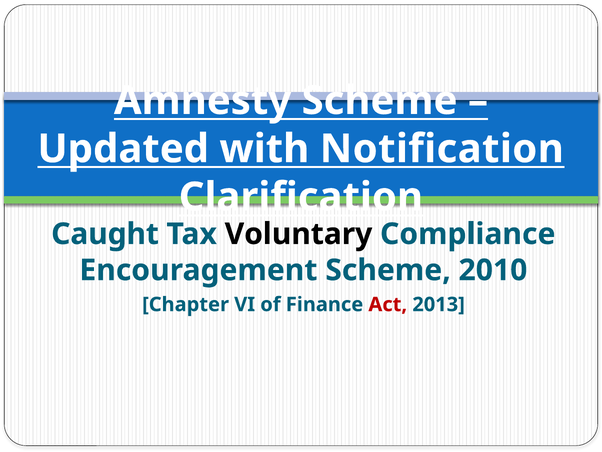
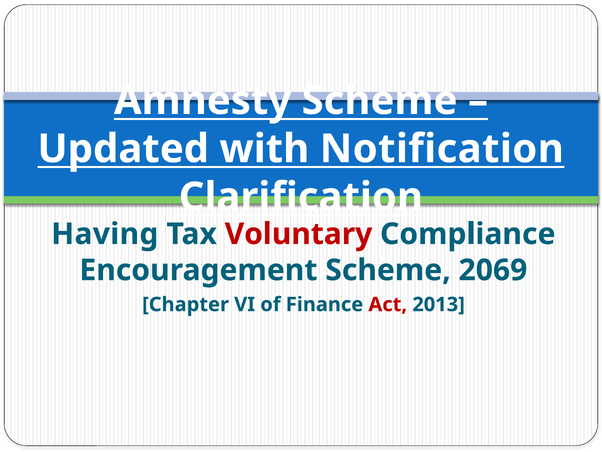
Caught: Caught -> Having (105, 234)
Voluntary colour: black -> red (298, 234)
2010: 2010 -> 2069 (493, 270)
